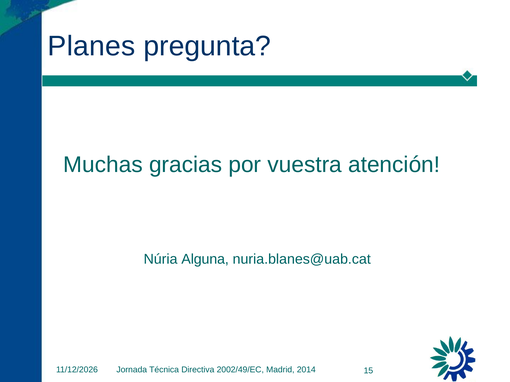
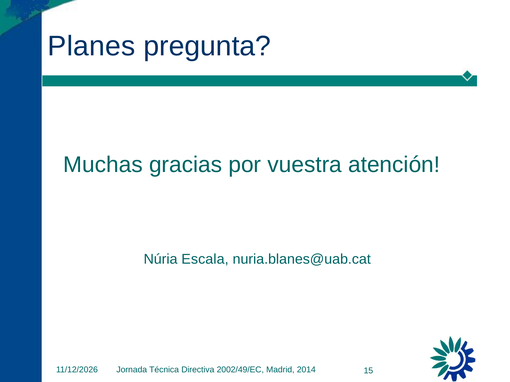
Alguna: Alguna -> Escala (205, 259)
